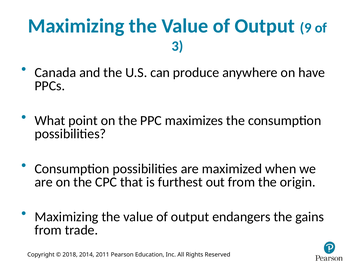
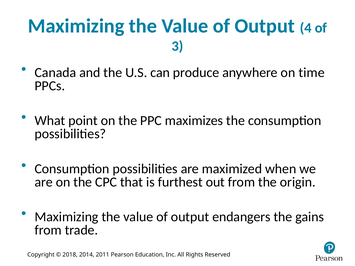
9: 9 -> 4 (306, 28)
have: have -> time (312, 73)
